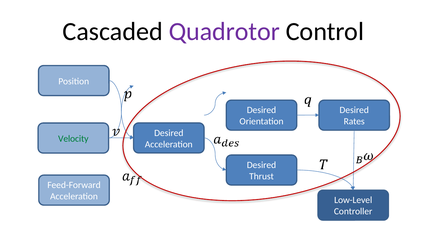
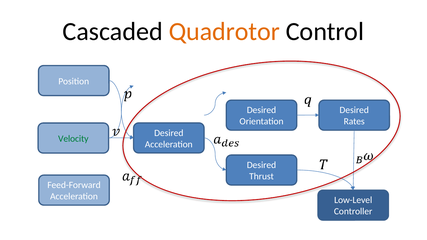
Quadrotor colour: purple -> orange (224, 31)
